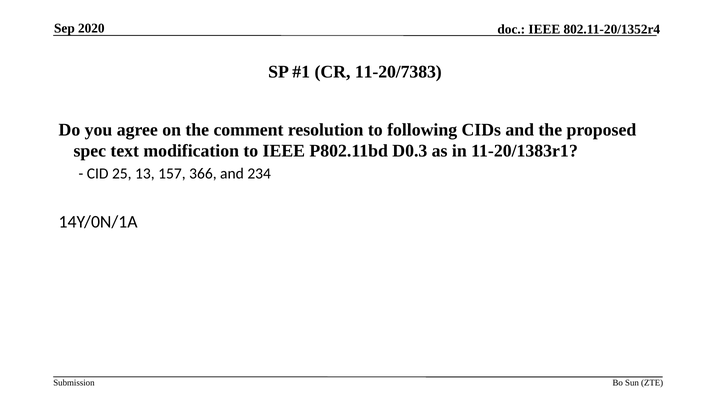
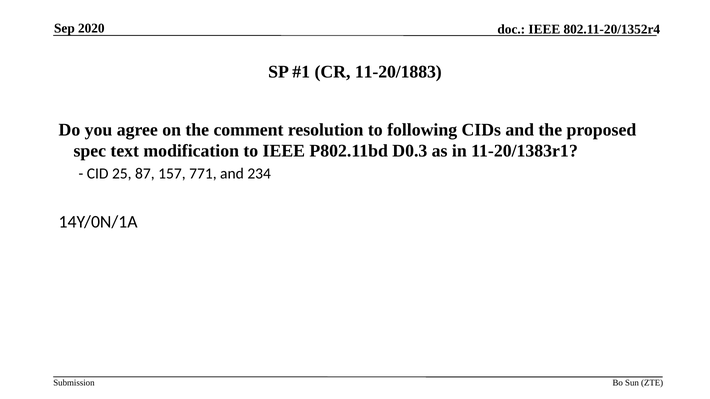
11-20/7383: 11-20/7383 -> 11-20/1883 (398, 72)
13: 13 -> 87 (145, 174)
366: 366 -> 771 (203, 174)
